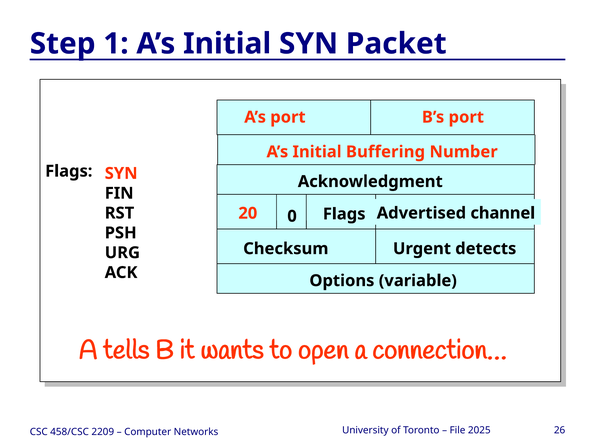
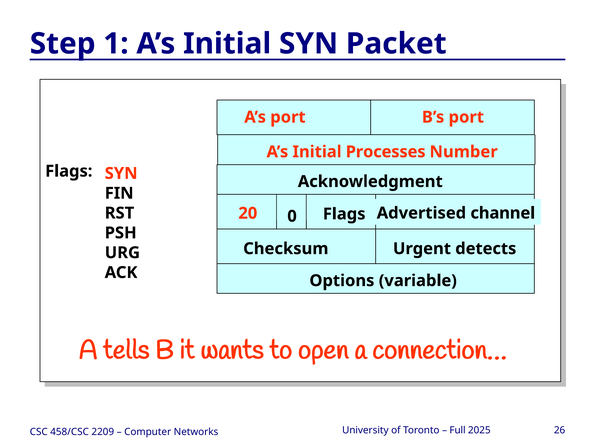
Buffering: Buffering -> Processes (386, 152)
File: File -> Full (458, 430)
